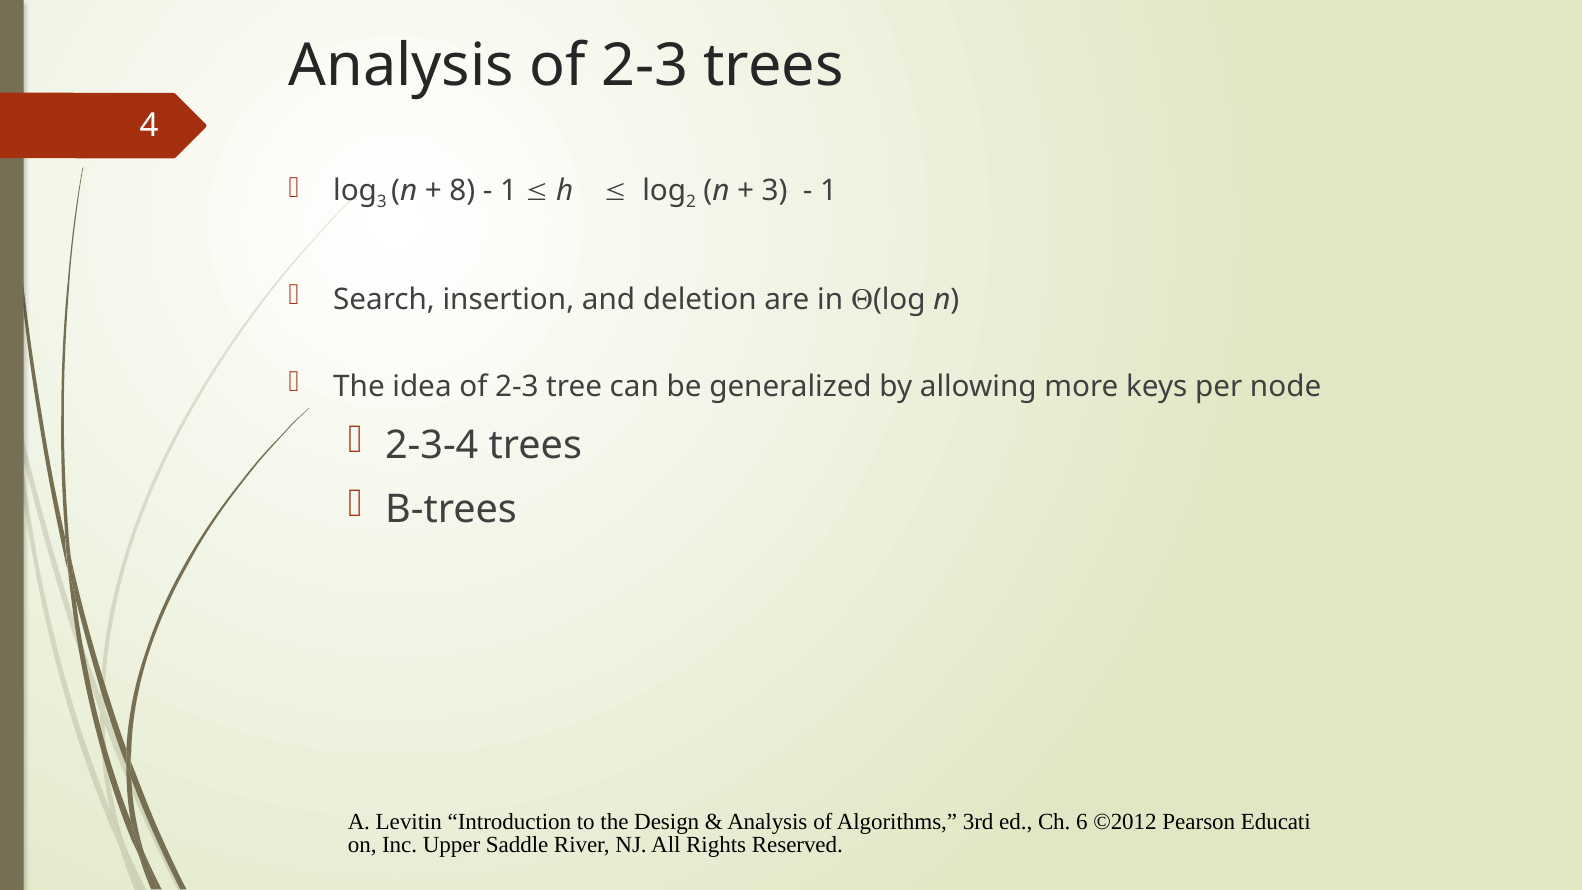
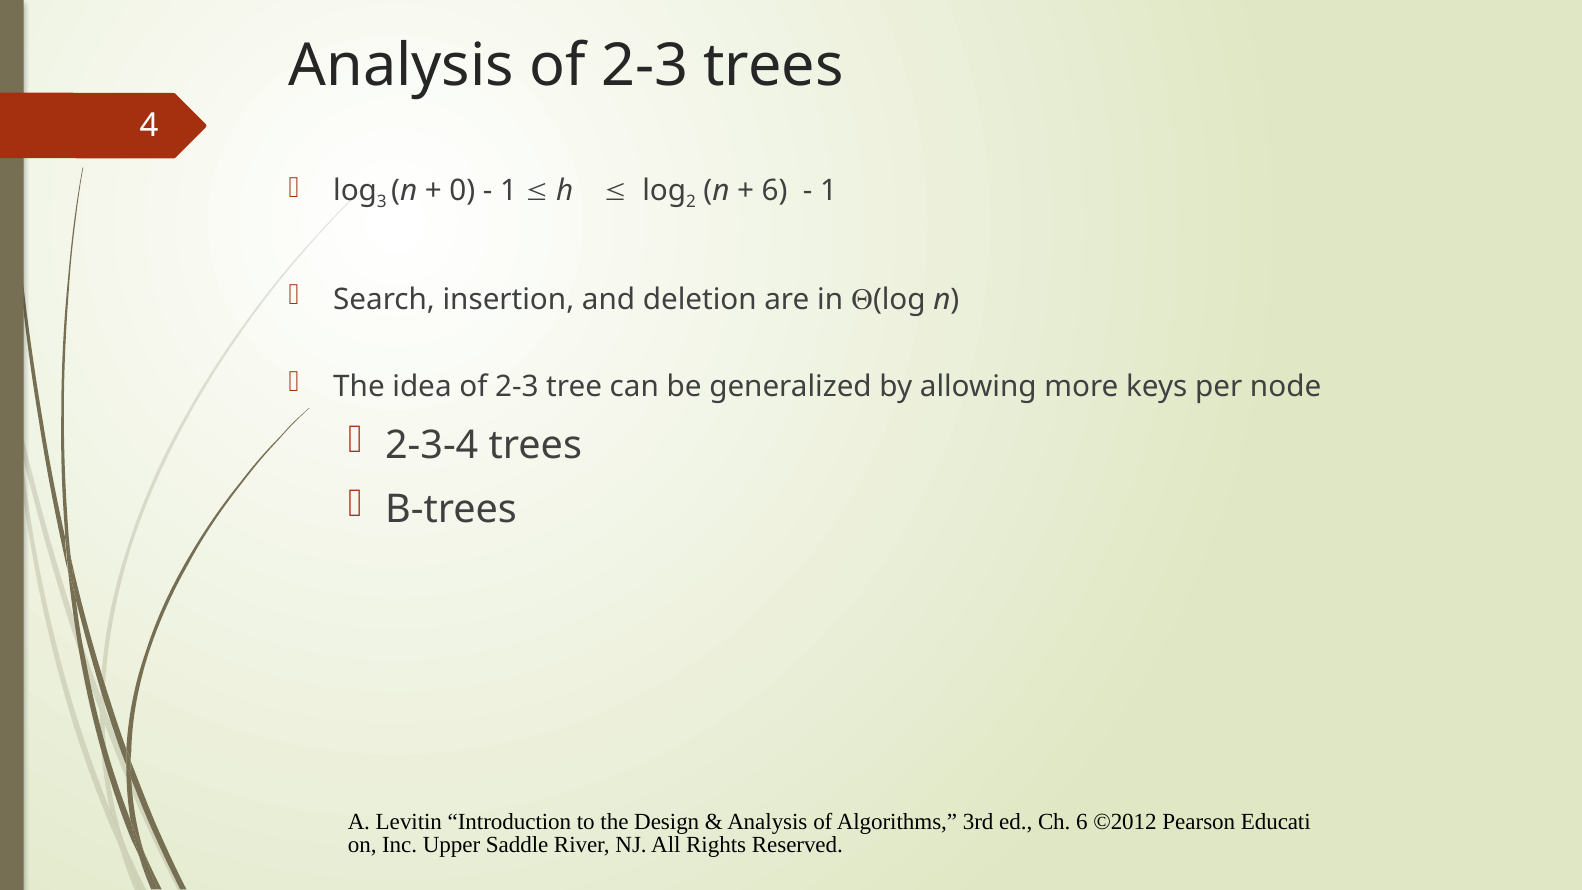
8: 8 -> 0 (462, 190)
3: 3 -> 6 (775, 190)
